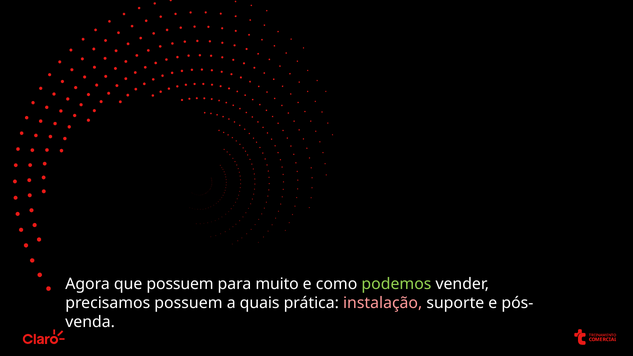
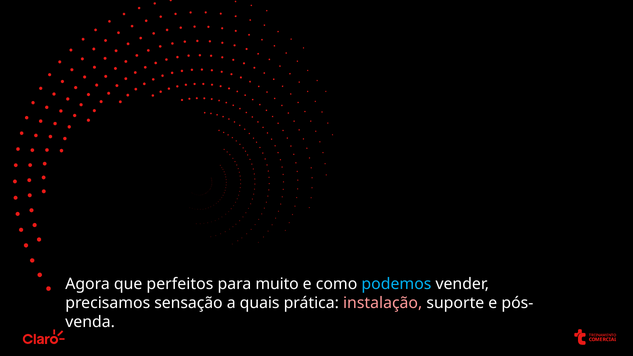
que possuem: possuem -> perfeitos (180, 284)
podemos colour: light green -> light blue (396, 284)
precisamos possuem: possuem -> sensação (189, 303)
